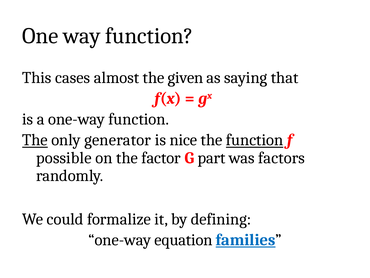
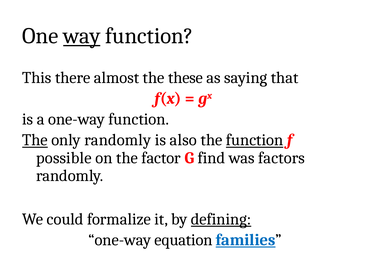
way underline: none -> present (82, 36)
cases: cases -> there (73, 78)
given: given -> these (186, 78)
only generator: generator -> randomly (118, 140)
nice: nice -> also (183, 140)
part: part -> find (211, 158)
defining underline: none -> present (221, 219)
